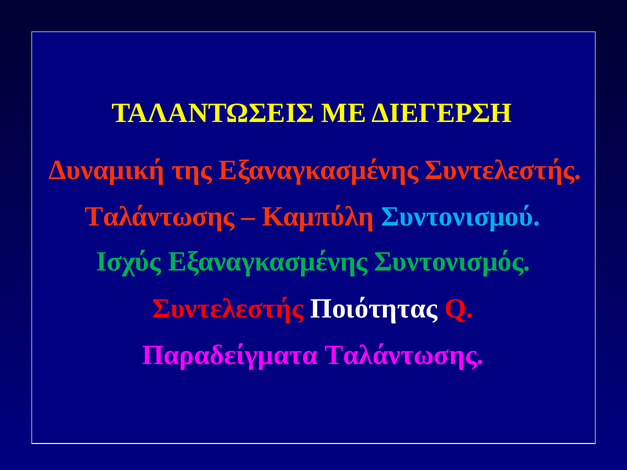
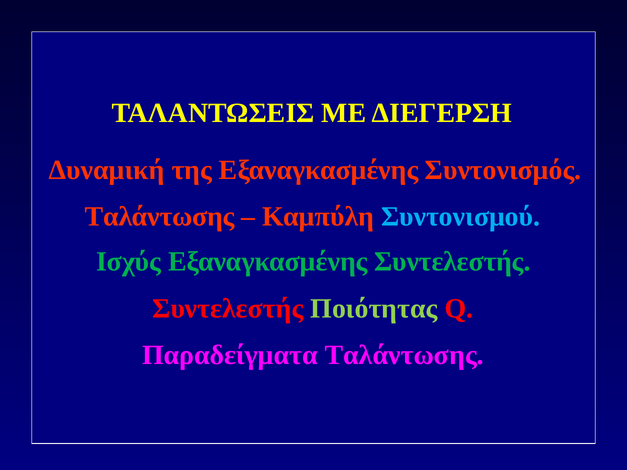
Εξαναγκασμένης Συντελεστής: Συντελεστής -> Συντονισμός (503, 170)
Εξαναγκασμένης Συντονισμός: Συντονισμός -> Συντελεστής (452, 261)
Ποιότητας colour: white -> light green (374, 309)
